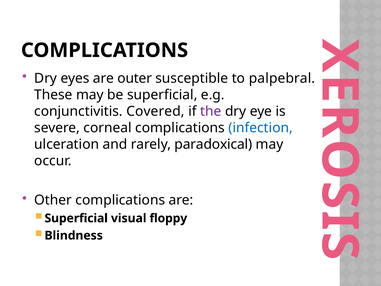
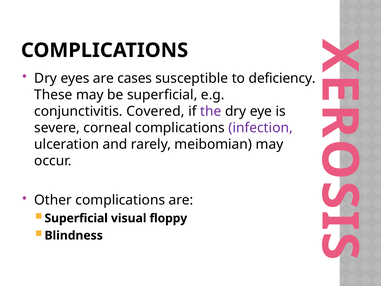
outer: outer -> cases (135, 78)
palpebral: palpebral -> deficiency (282, 78)
infection colour: blue -> purple (261, 128)
paradoxical: paradoxical -> meibomian (213, 144)
